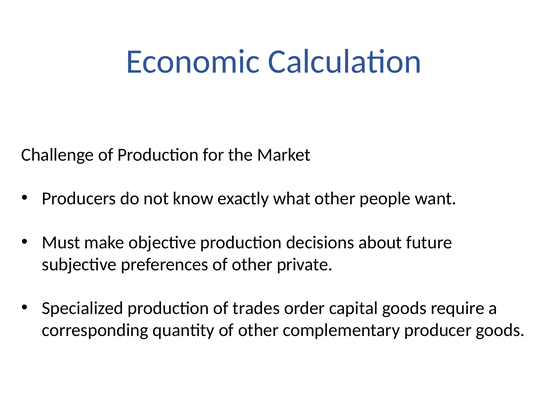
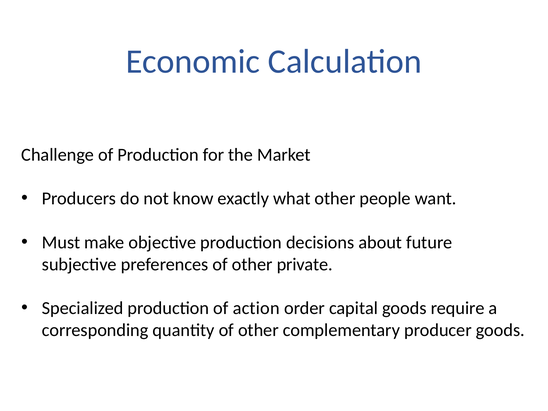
trades: trades -> action (256, 308)
